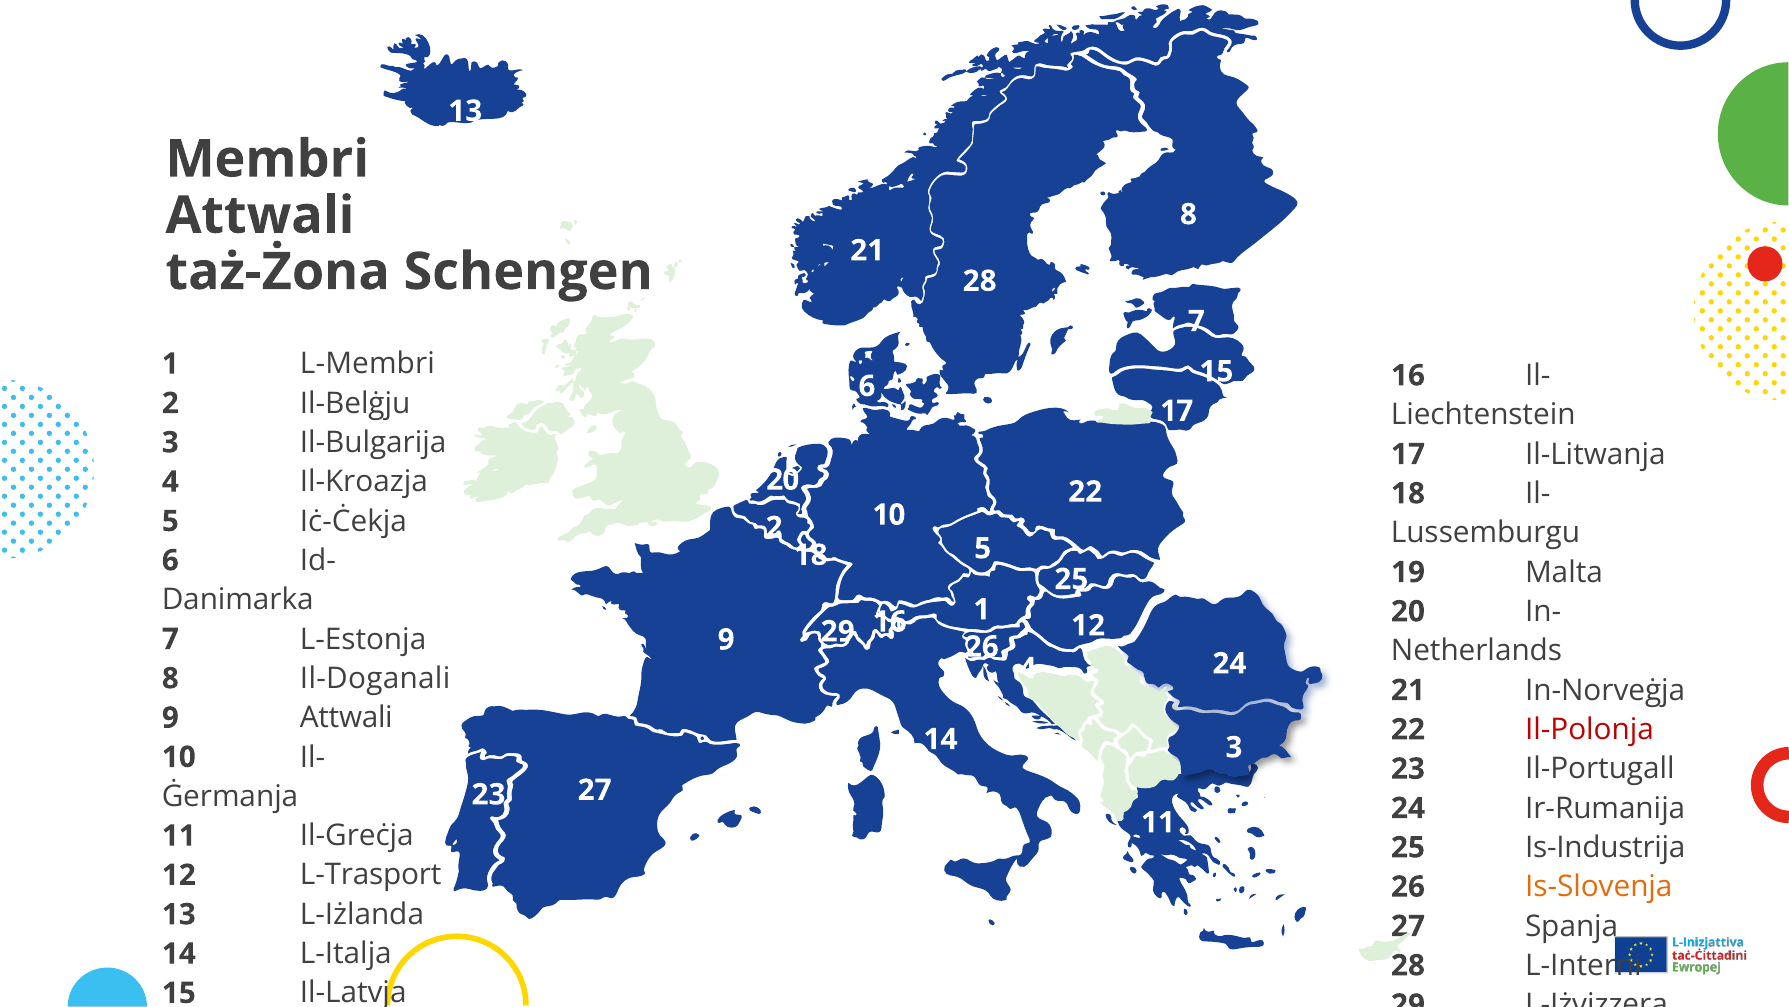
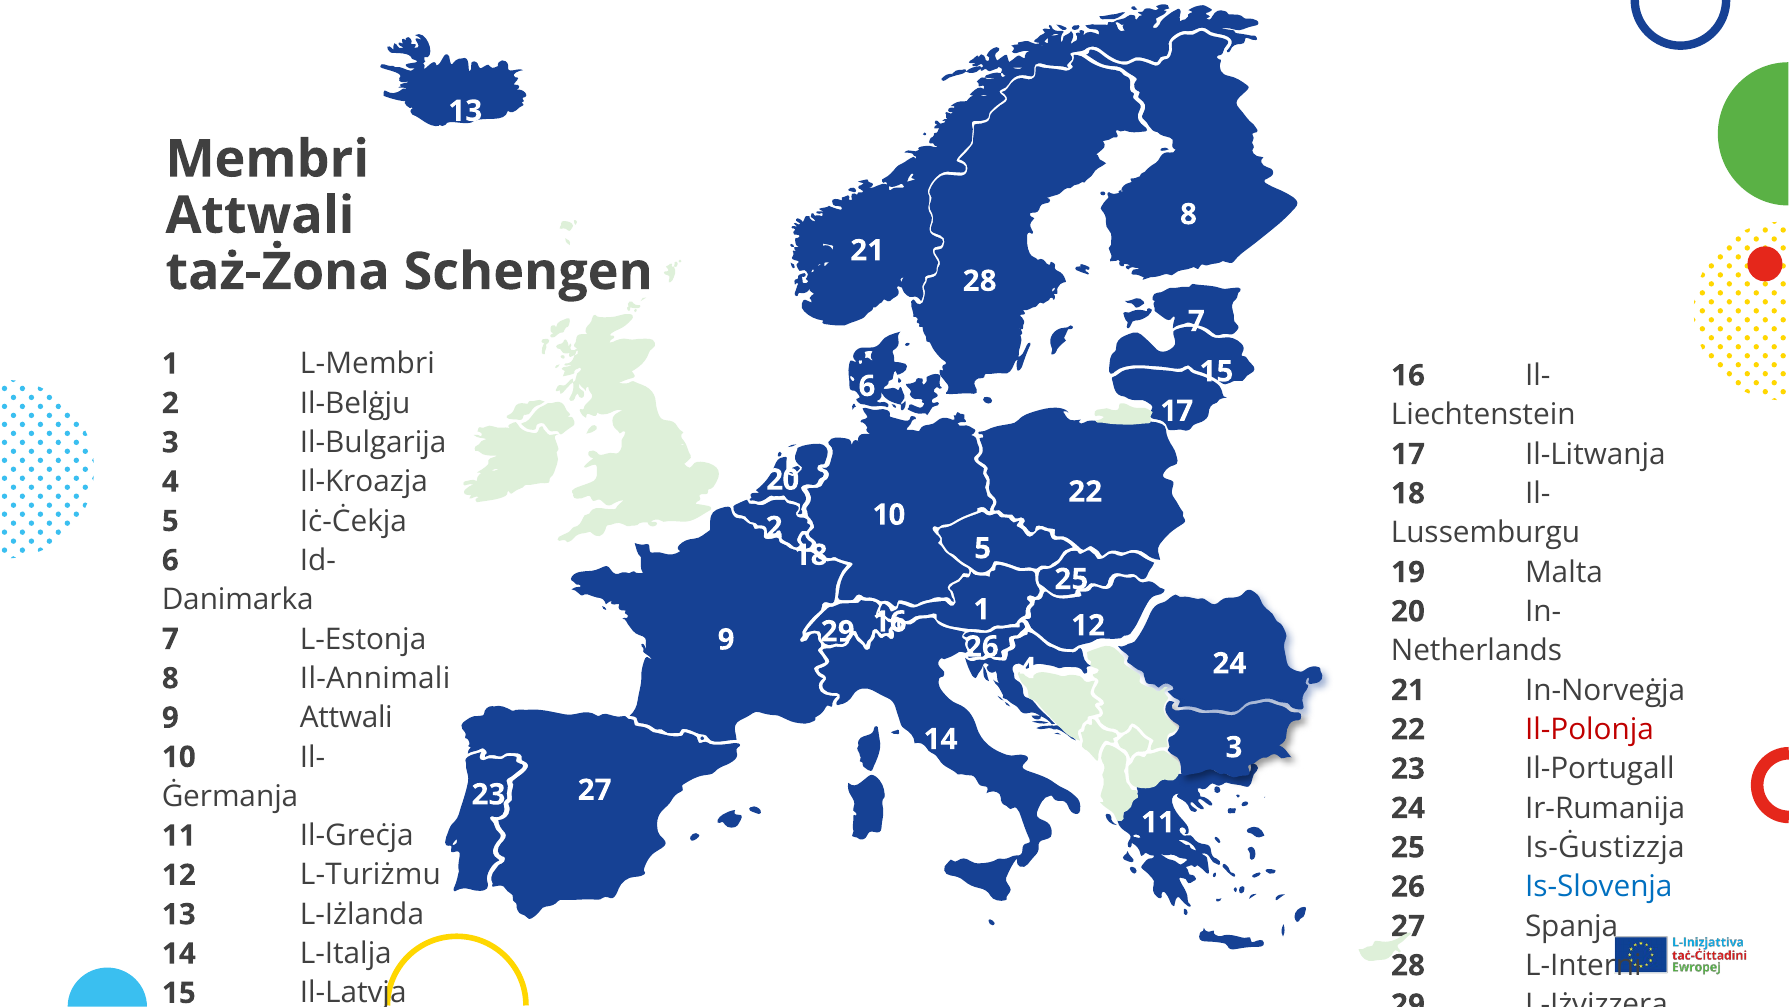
Il-Doganali: Il-Doganali -> Il-Annimali (375, 678)
Is-Industrija: Is-Industrija -> Is-Ġustizzja (1605, 847)
L-Trasport: L-Trasport -> L-Turiżmu (370, 875)
Is-Slovenja colour: orange -> blue (1599, 886)
